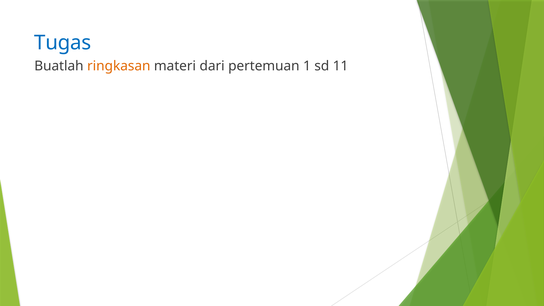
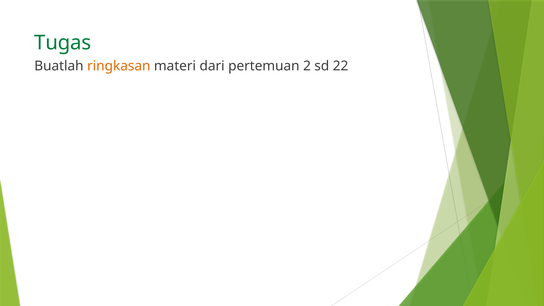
Tugas colour: blue -> green (63, 43)
1: 1 -> 2 (307, 66)
11: 11 -> 22 (341, 66)
